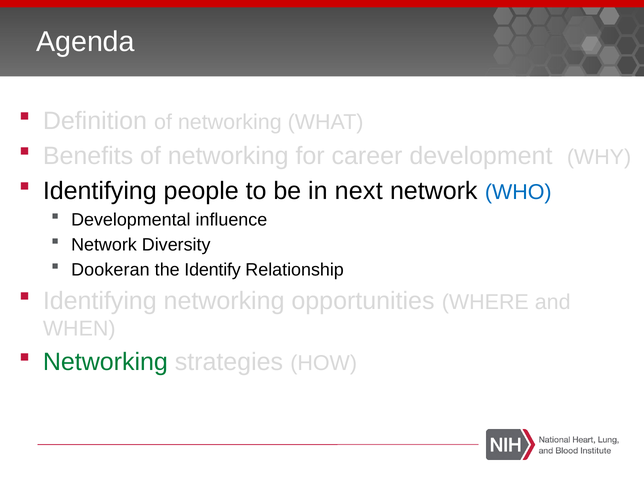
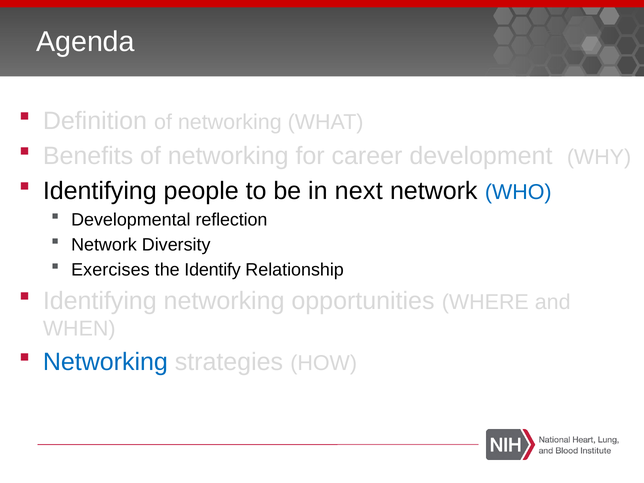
influence: influence -> reflection (231, 220)
Dookeran: Dookeran -> Exercises (110, 270)
Networking colour: green -> blue (105, 362)
